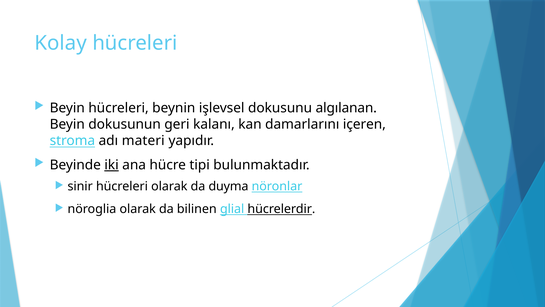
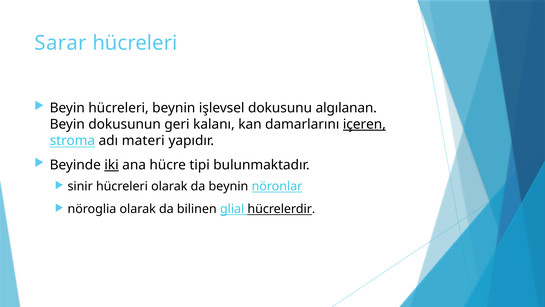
Kolay: Kolay -> Sarar (61, 43)
içeren underline: none -> present (364, 124)
da duyma: duyma -> beynin (228, 186)
